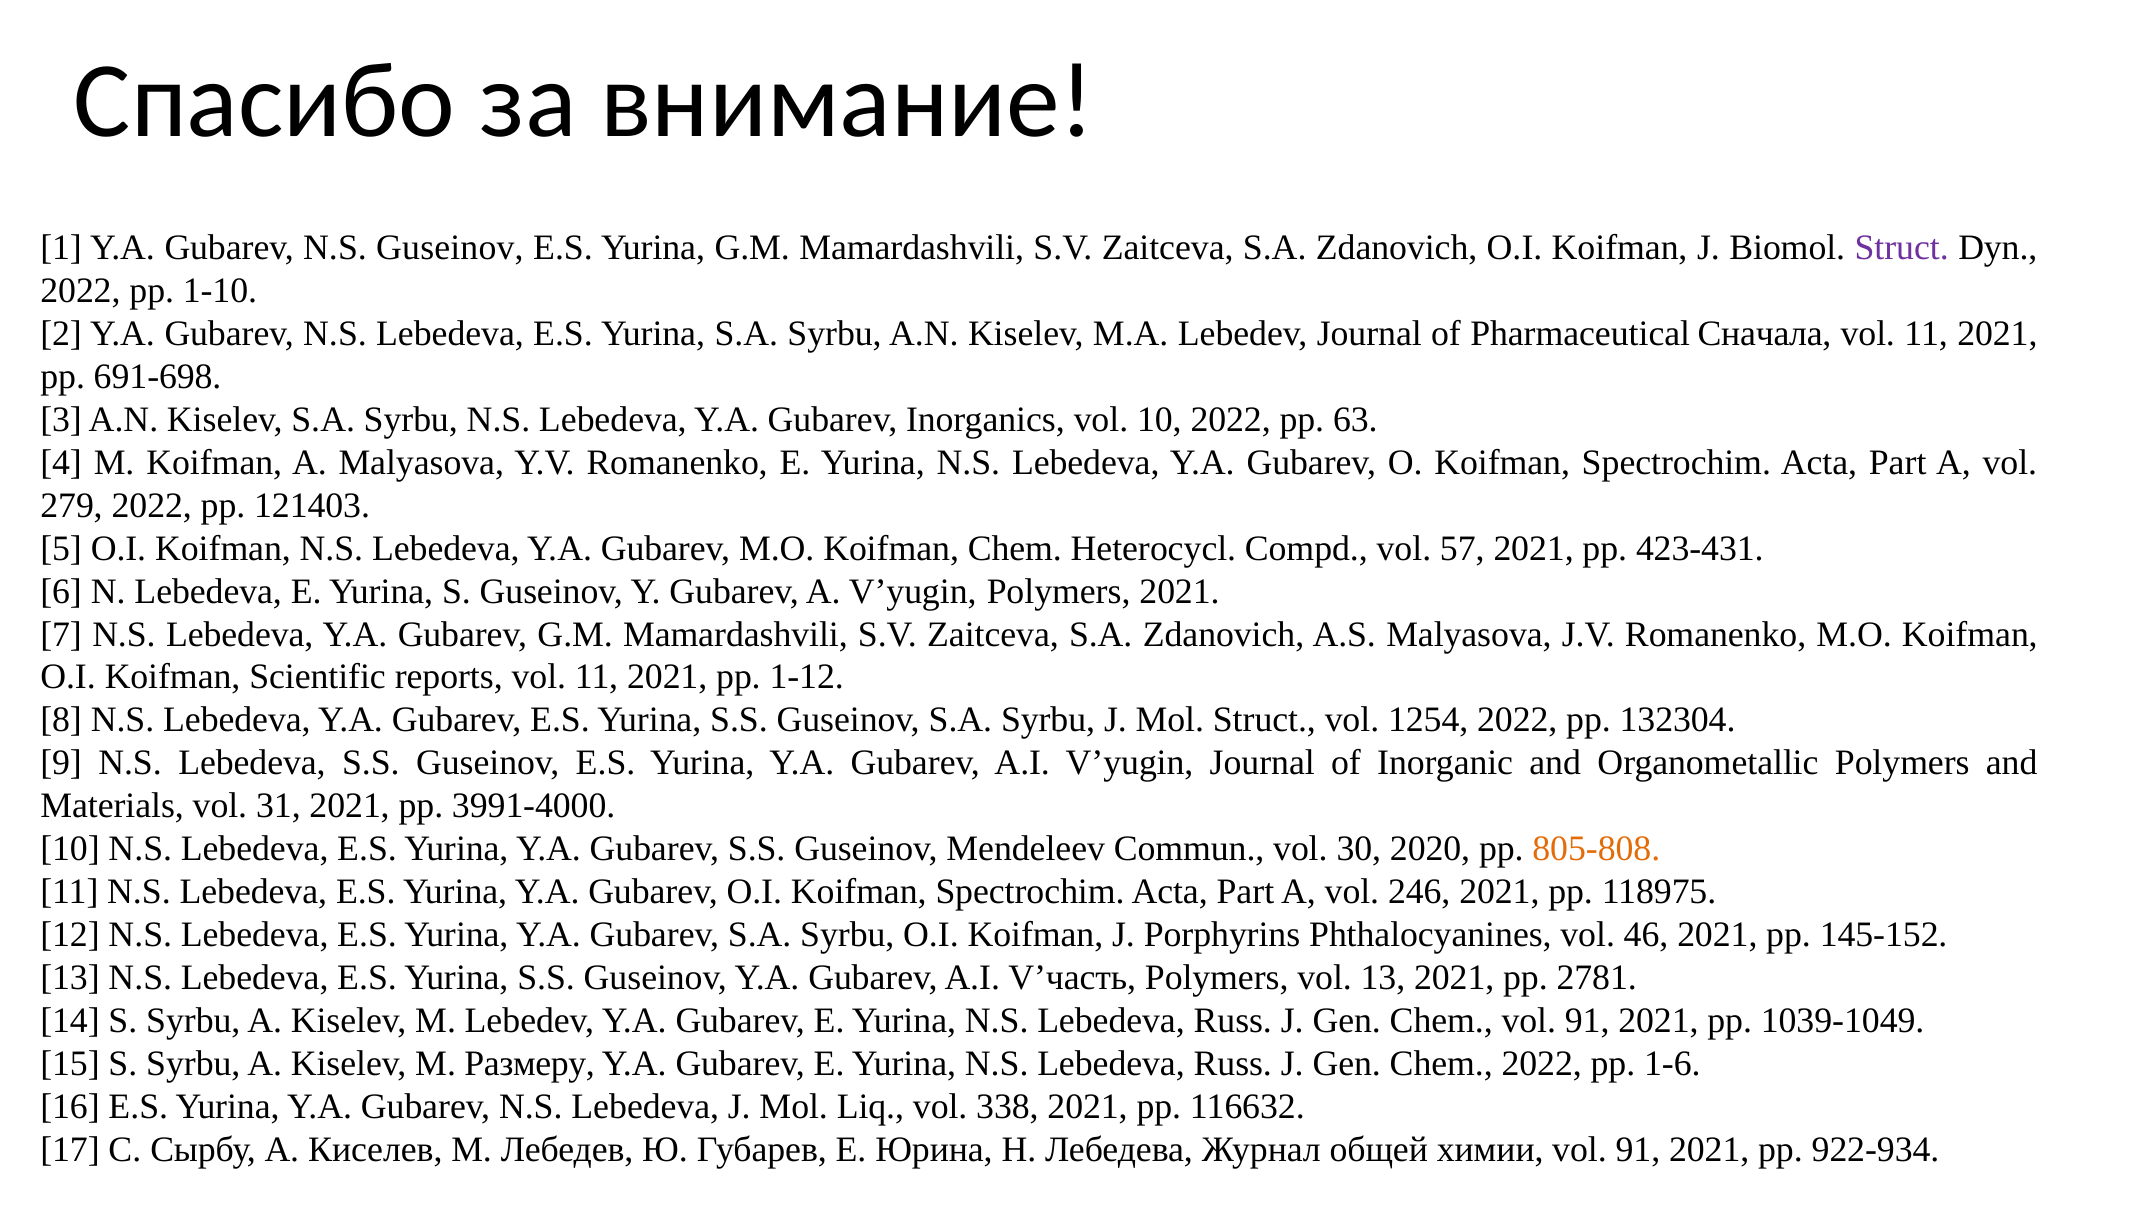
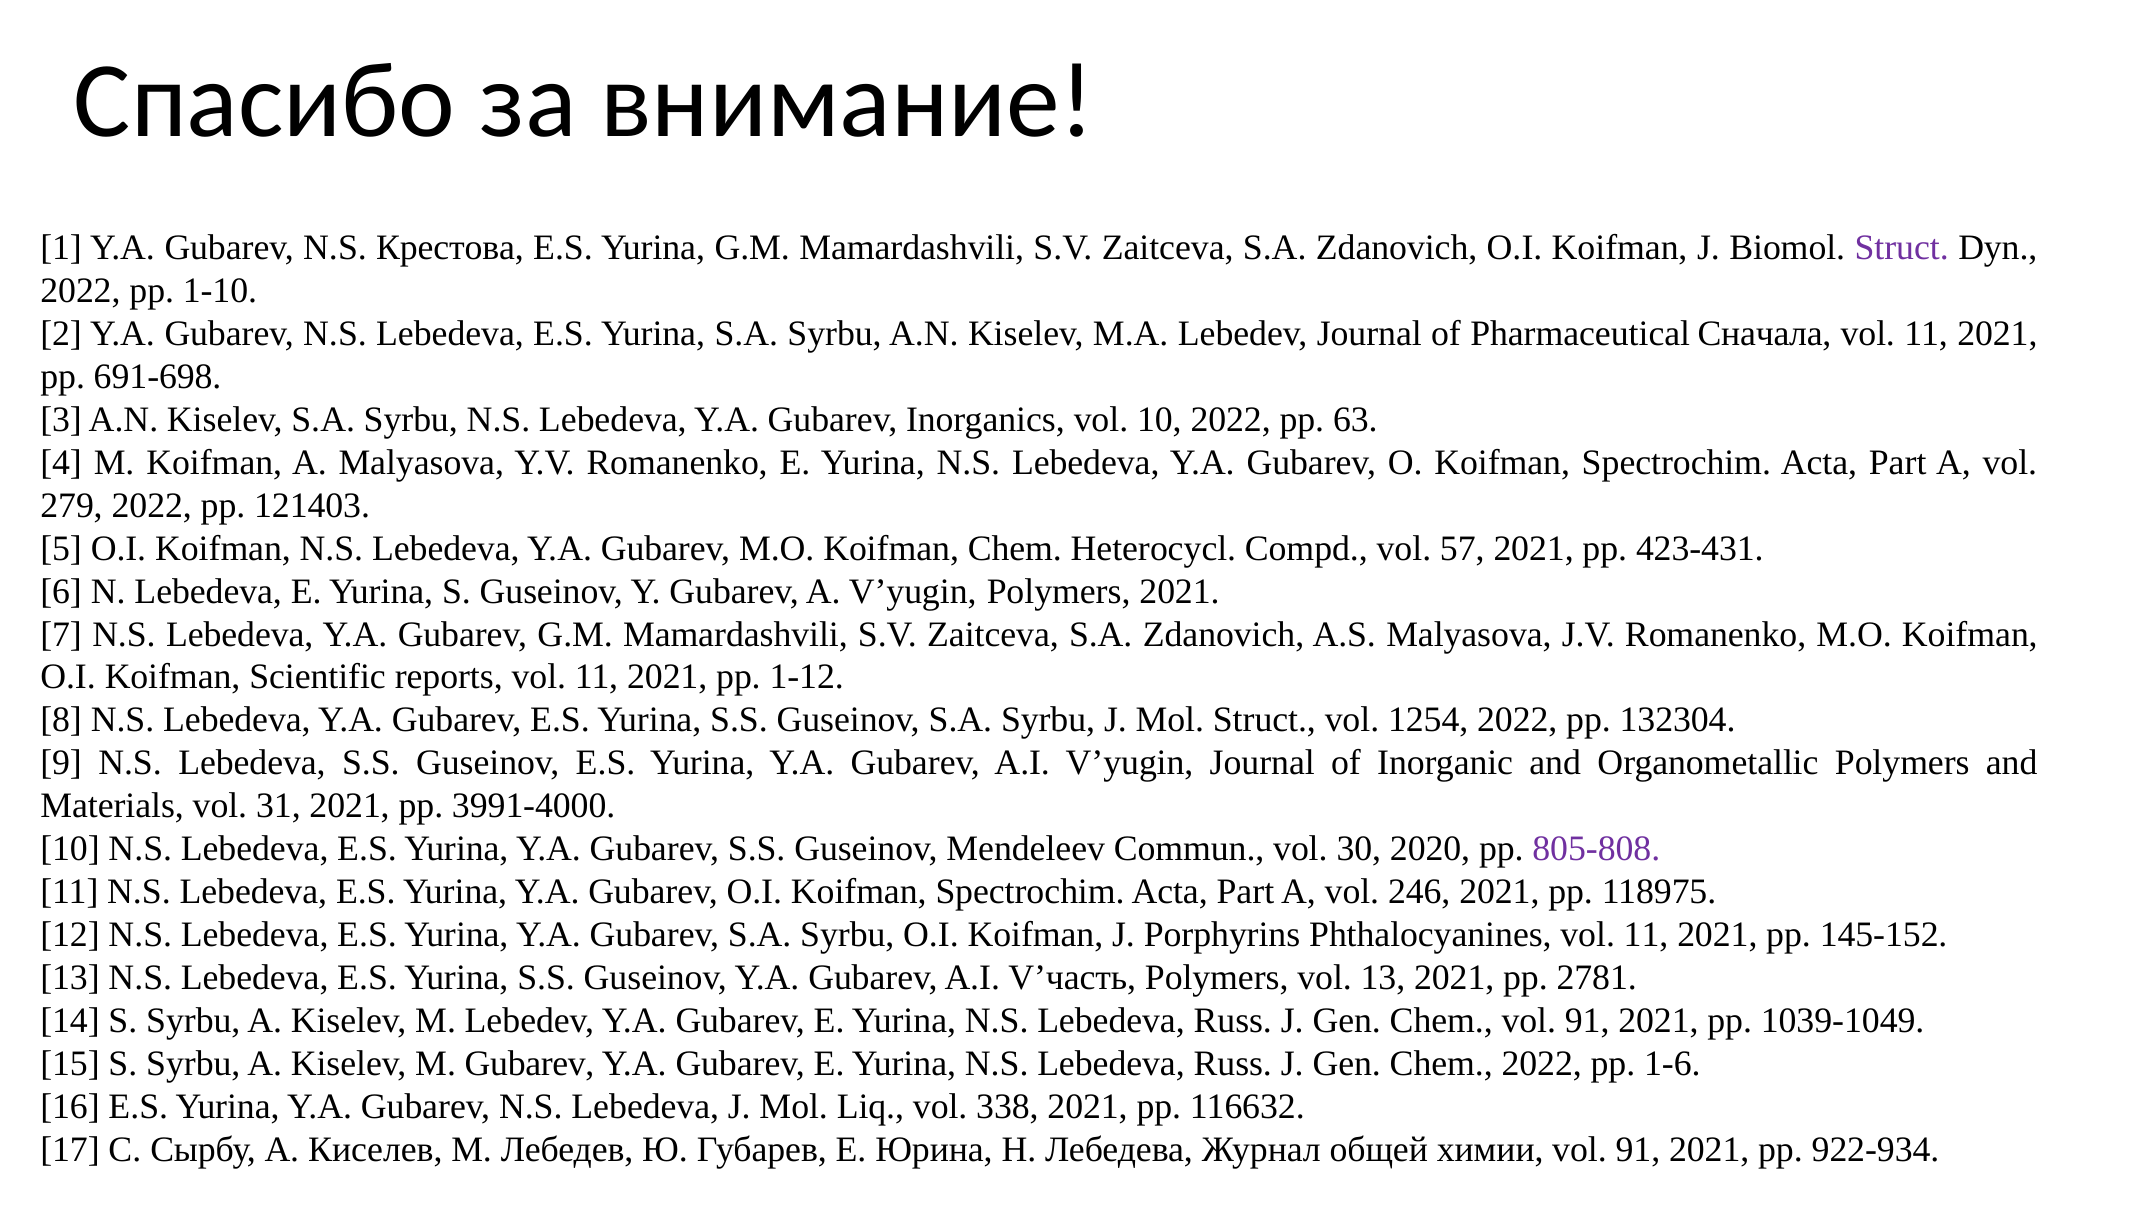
N.S Guseinov: Guseinov -> Крестова (450, 248)
805-808 colour: orange -> purple (1596, 849)
Phthalocyanines vol 46: 46 -> 11 (1646, 935)
M Размеру: Размеру -> Gubarev (530, 1064)
